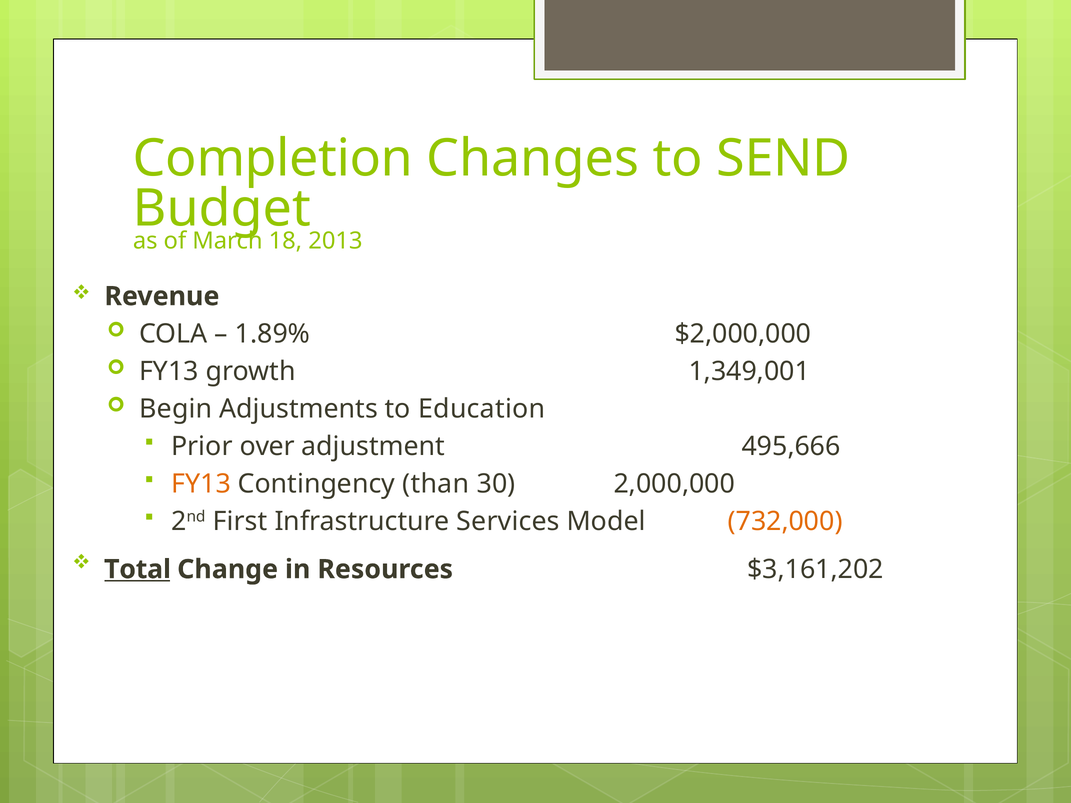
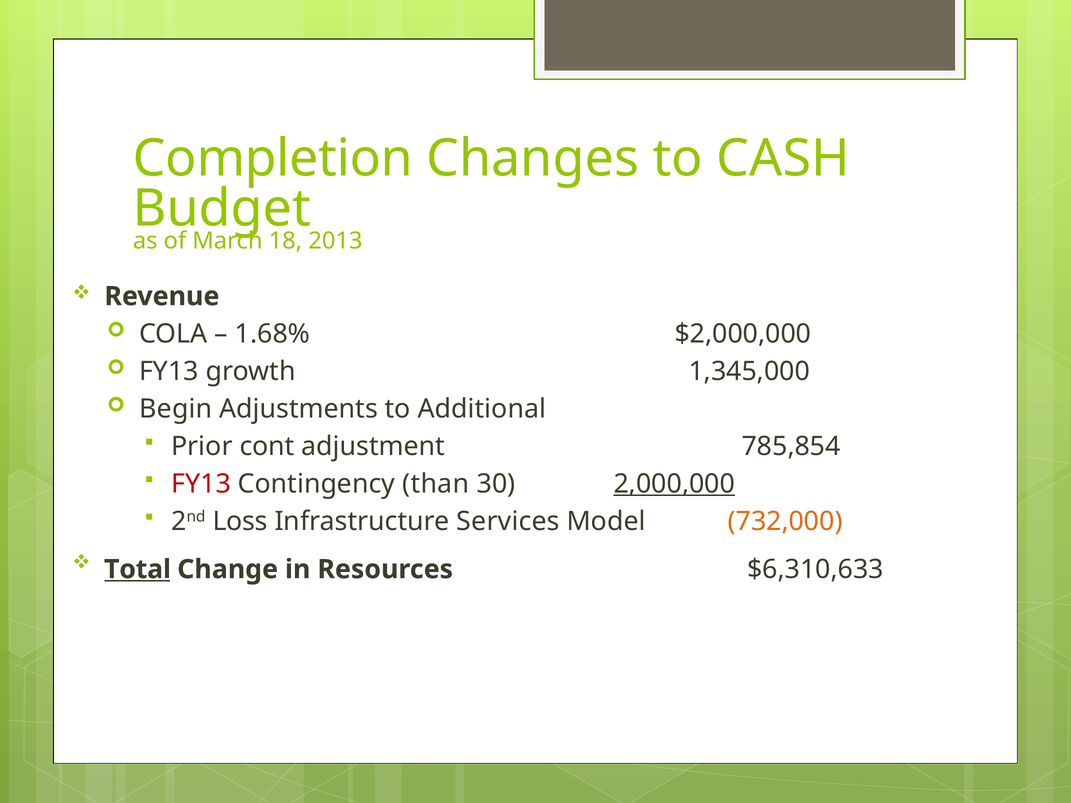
SEND: SEND -> CASH (783, 159)
1.89%: 1.89% -> 1.68% (272, 334)
1,349,001: 1,349,001 -> 1,345,000 (749, 371)
Education: Education -> Additional (482, 409)
over: over -> cont (267, 446)
495,666: 495,666 -> 785,854 (791, 446)
FY13 colour: orange -> red (201, 484)
2,000,000 underline: none -> present (674, 484)
First: First -> Loss (240, 521)
$3,161,202: $3,161,202 -> $6,310,633 (815, 570)
